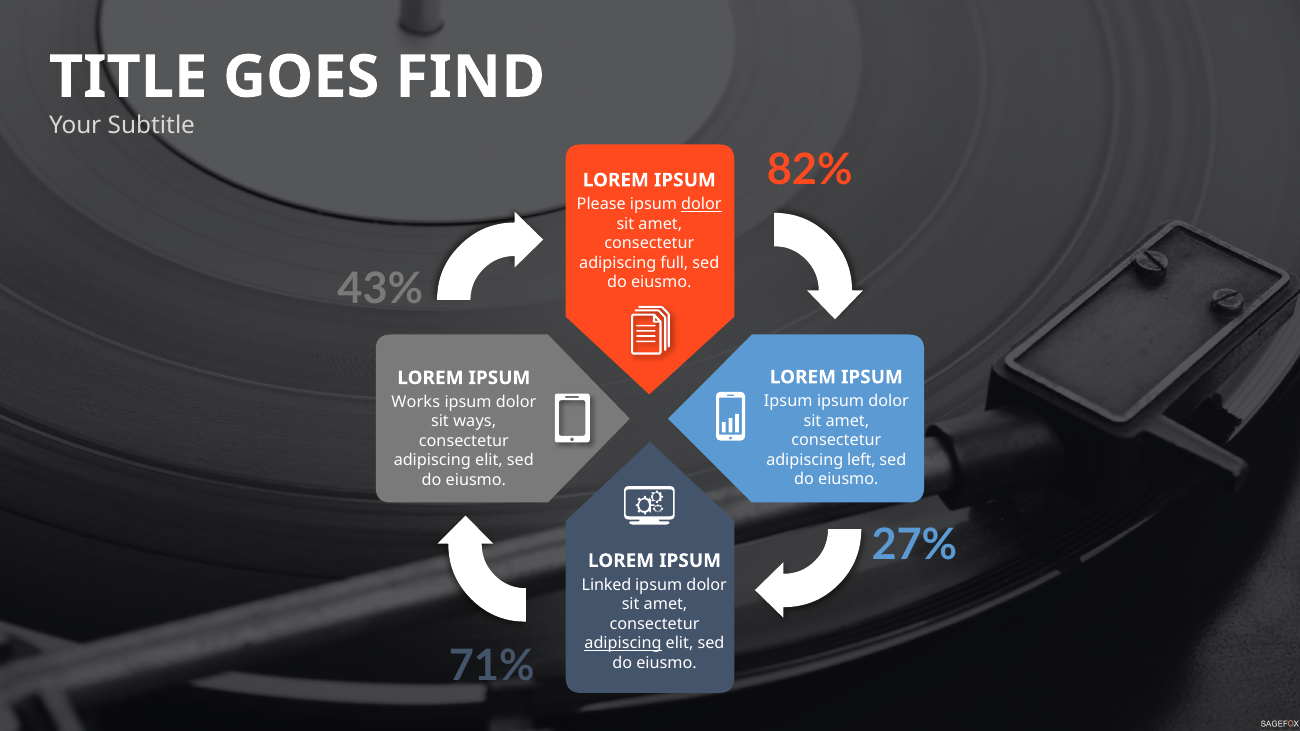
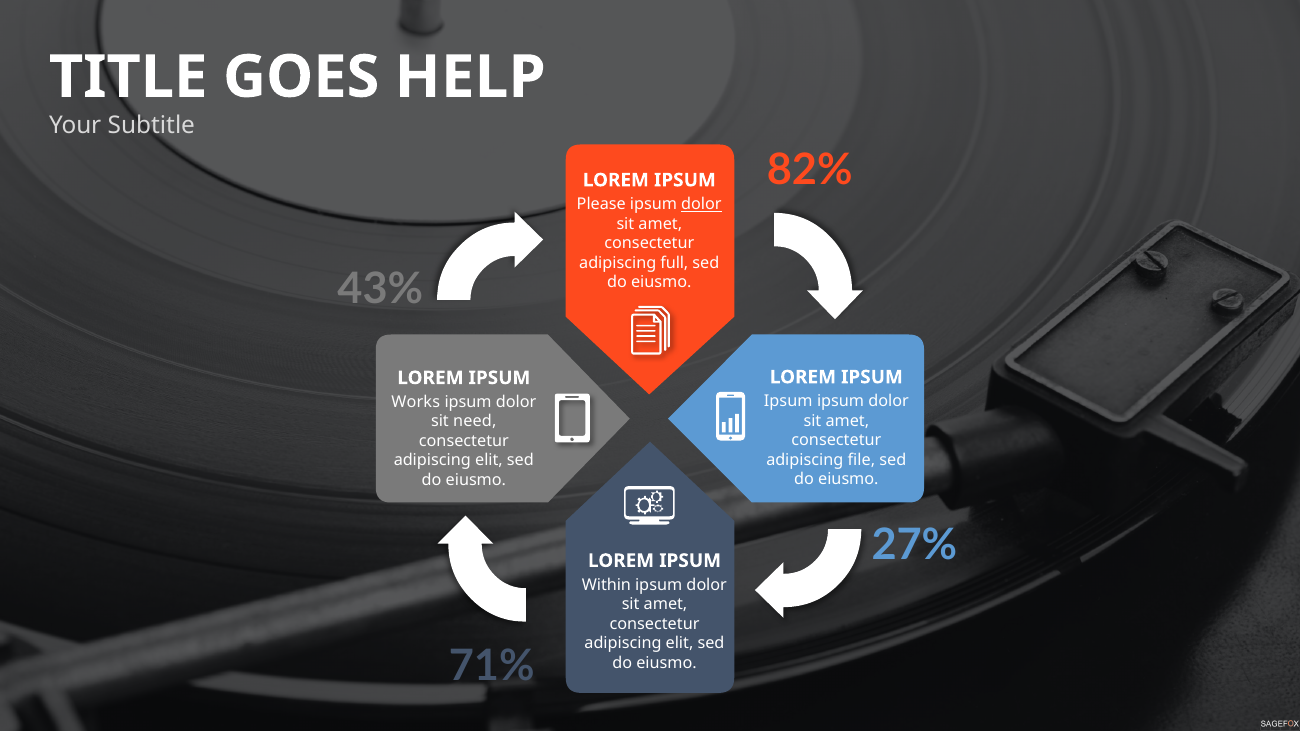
FIND: FIND -> HELP (470, 77)
ways: ways -> need (475, 422)
left: left -> file (861, 460)
Linked: Linked -> Within (606, 585)
adipiscing underline: present -> none (623, 644)
